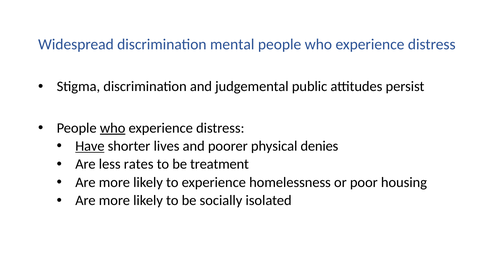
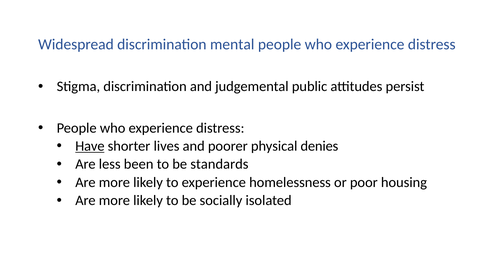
who underline: present -> none (113, 128)
rates: rates -> been (139, 164)
treatment: treatment -> standards (219, 164)
